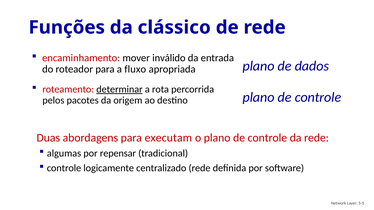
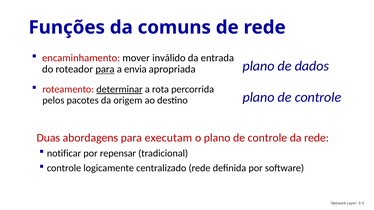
clássico: clássico -> comuns (174, 27)
para underline: none -> present (105, 69)
fluxo: fluxo -> envia (135, 69)
algumas: algumas -> notificar (64, 154)
